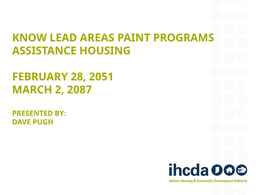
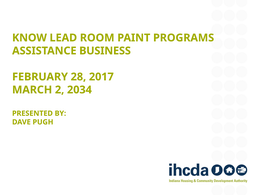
AREAS: AREAS -> ROOM (97, 38)
HOUSING: HOUSING -> BUSINESS (105, 51)
2051: 2051 -> 2017 (101, 77)
2087: 2087 -> 2034 (79, 90)
